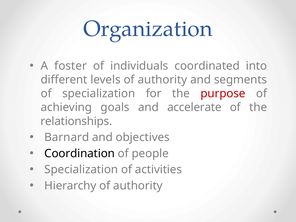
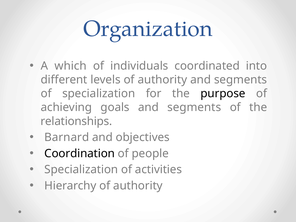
foster: foster -> which (71, 66)
purpose colour: red -> black (223, 94)
goals and accelerate: accelerate -> segments (194, 107)
